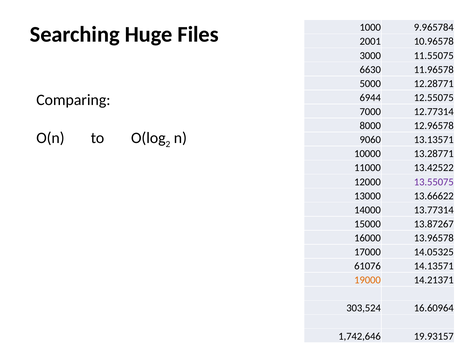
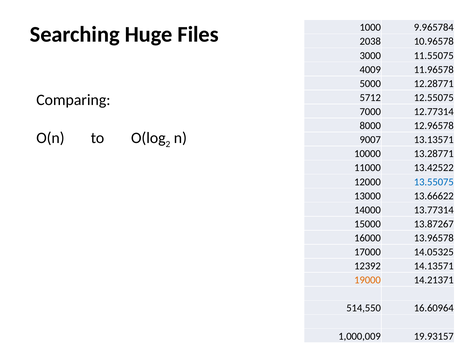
2001: 2001 -> 2038 (370, 41)
6630: 6630 -> 4009 (370, 69)
6944: 6944 -> 5712 (370, 98)
9060: 9060 -> 9007 (370, 140)
13.55075 colour: purple -> blue (434, 182)
61076: 61076 -> 12392 (368, 266)
303,524: 303,524 -> 514,550 (364, 308)
1,742,646: 1,742,646 -> 1,000,009 (360, 336)
